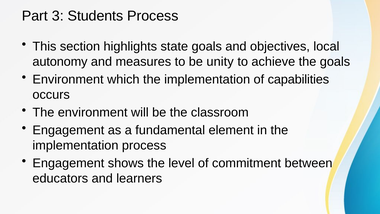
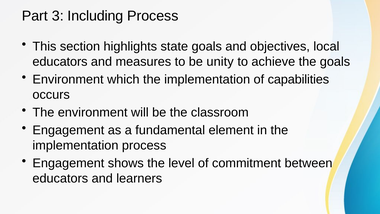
Students: Students -> Including (95, 16)
autonomy: autonomy -> educators (60, 62)
